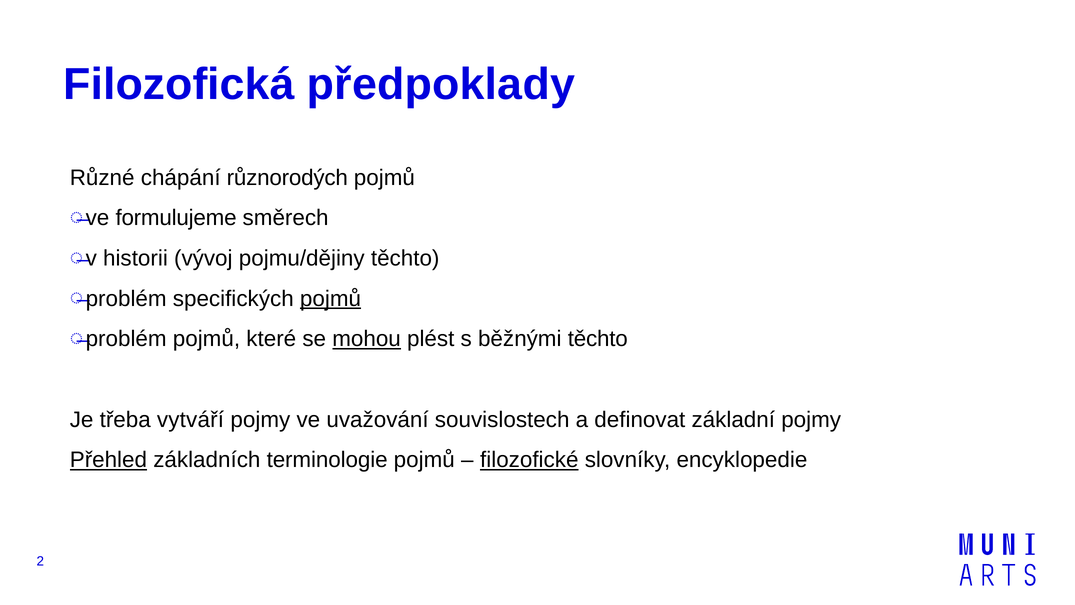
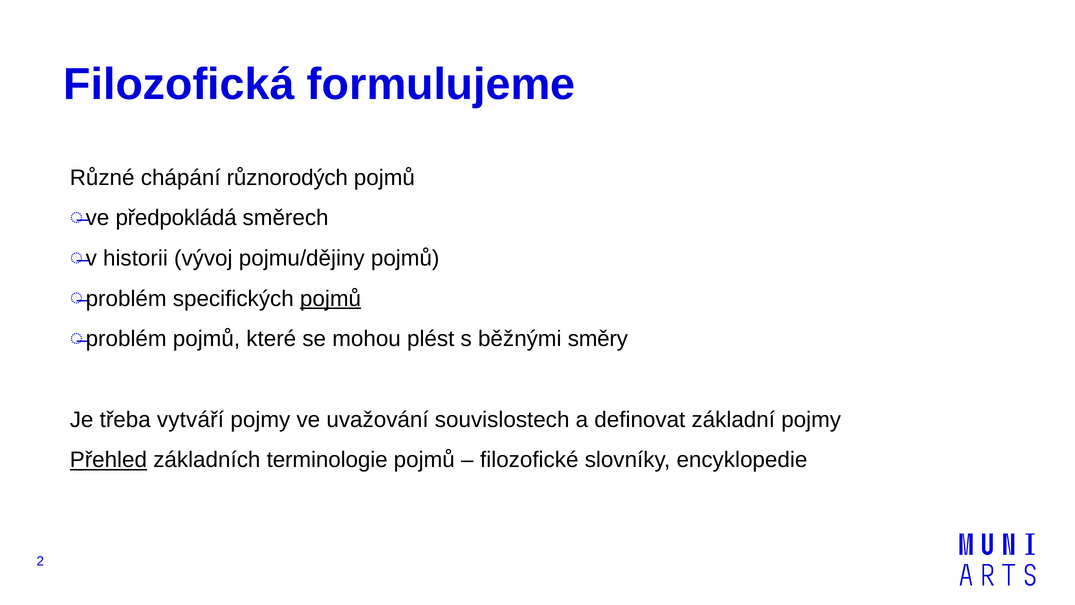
předpoklady: předpoklady -> formulujeme (441, 85)
formulujeme: formulujeme -> předpokládá (176, 218)
pojmu/dějiny těchto: těchto -> pojmů (405, 258)
mohou underline: present -> none (367, 339)
běžnými těchto: těchto -> směry (598, 339)
filozofické underline: present -> none (529, 460)
